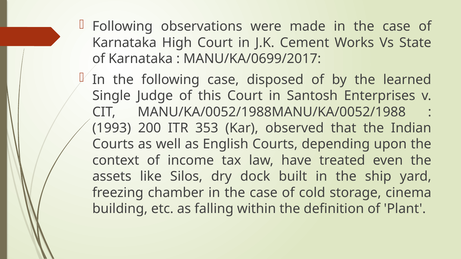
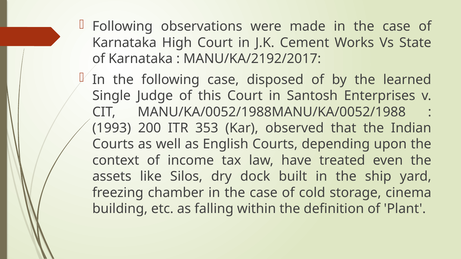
MANU/KA/0699/2017: MANU/KA/0699/2017 -> MANU/KA/2192/2017 (252, 59)
